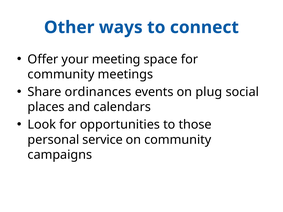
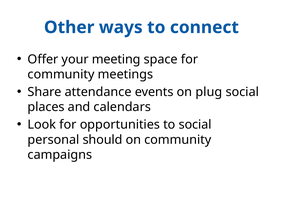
ordinances: ordinances -> attendance (98, 92)
to those: those -> social (195, 125)
service: service -> should (103, 140)
